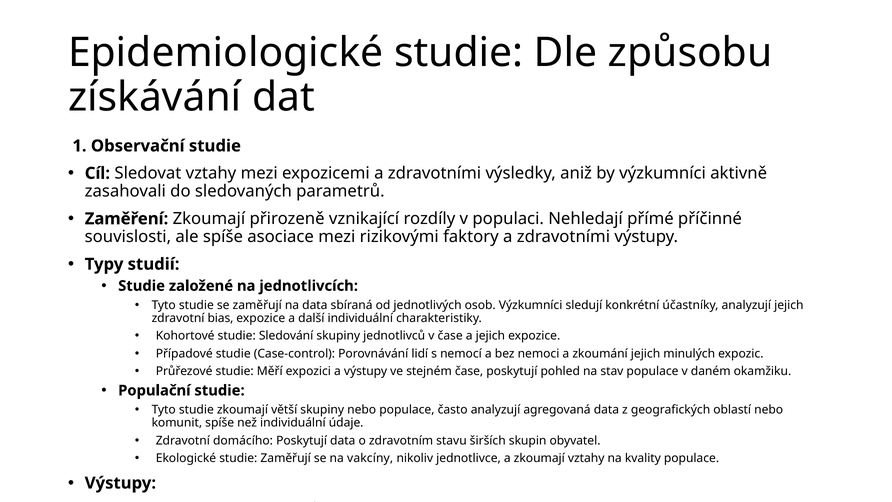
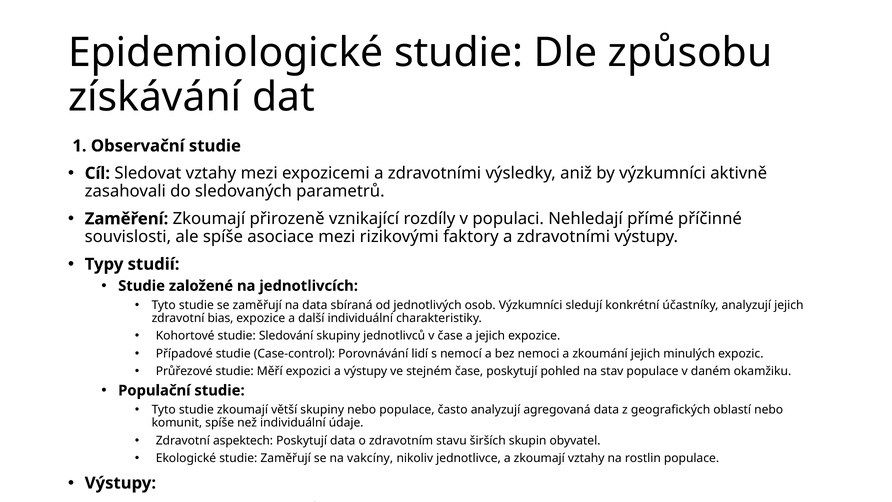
domácího: domácího -> aspektech (243, 440)
kvality: kvality -> rostlin (643, 458)
